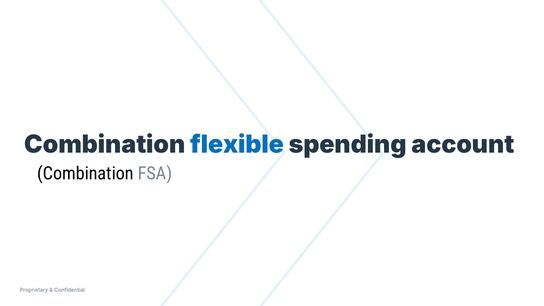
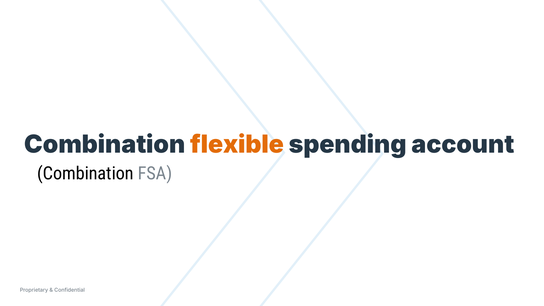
flexible colour: blue -> orange (237, 145)
